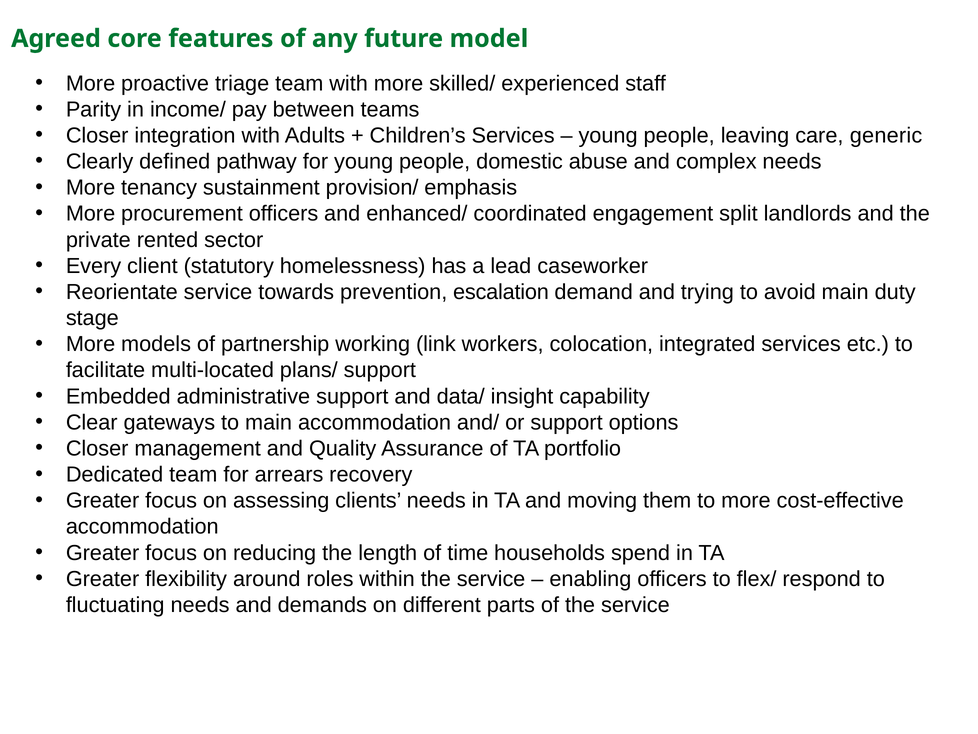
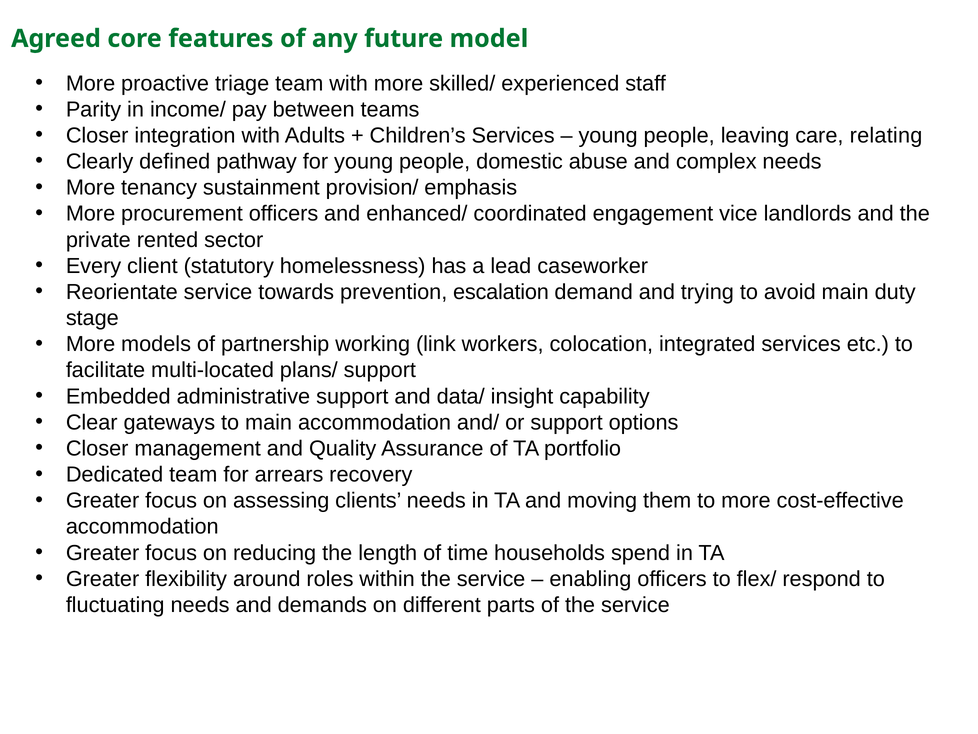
generic: generic -> relating (886, 135)
split: split -> vice (738, 214)
